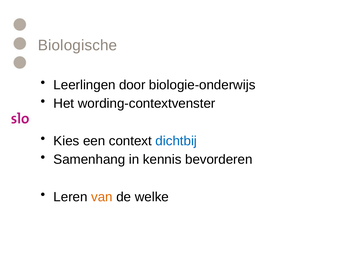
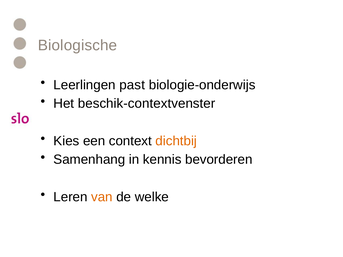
door: door -> past (132, 85)
wording-contextvenster: wording-contextvenster -> beschik-contextvenster (147, 104)
dichtbij colour: blue -> orange (176, 141)
